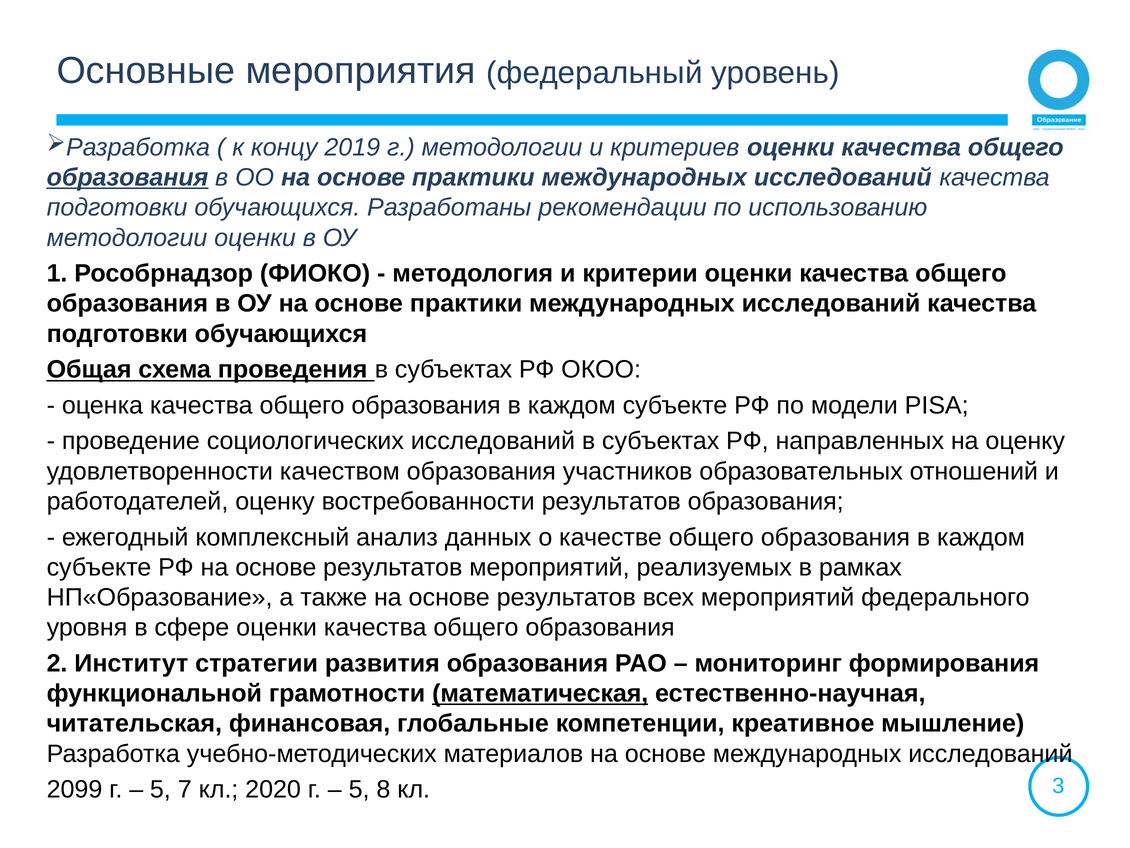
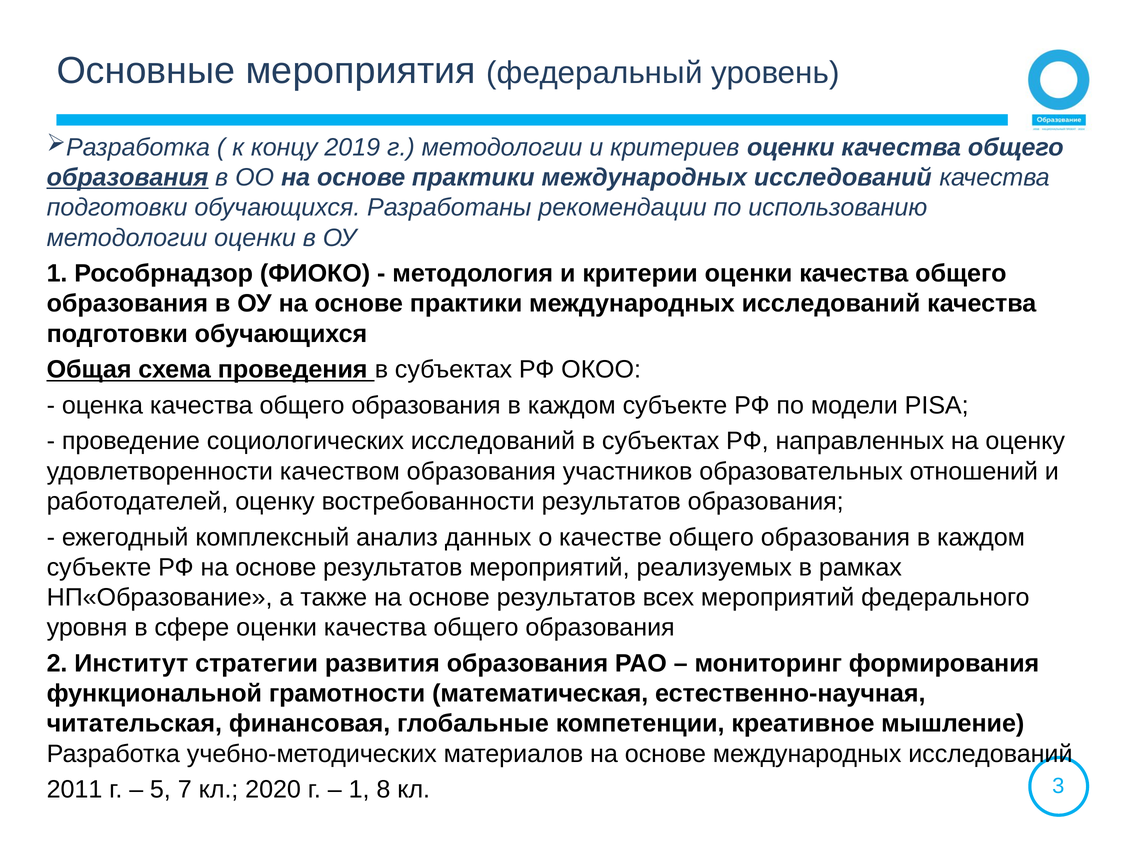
математическая underline: present -> none (540, 693)
2099: 2099 -> 2011 (75, 789)
5: 5 -> 1 (359, 789)
